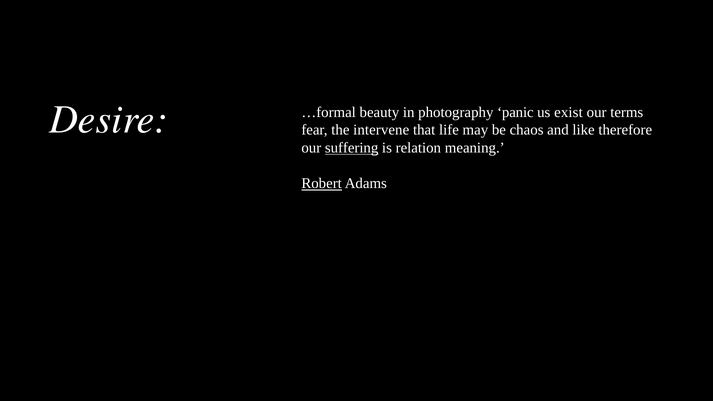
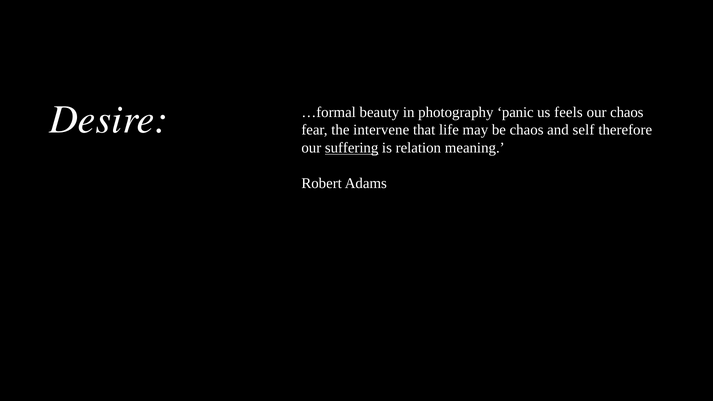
exist: exist -> feels (568, 112)
our terms: terms -> chaos (627, 112)
like: like -> self (583, 130)
Robert underline: present -> none (322, 184)
